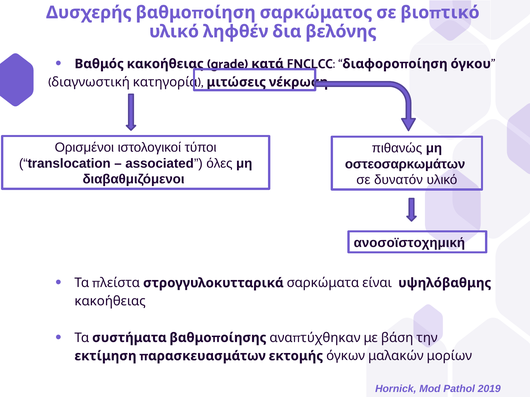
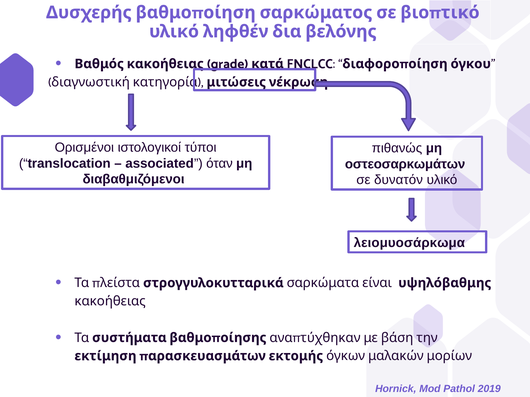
όλες: όλες -> όταν (219, 164)
ανοσοϊστοχημική: ανοσοϊστοχημική -> λειομυοσάρκωμα (409, 243)
